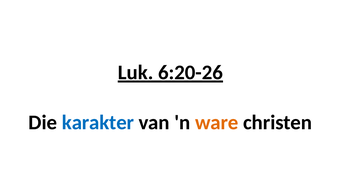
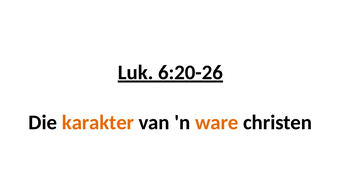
karakter colour: blue -> orange (98, 122)
